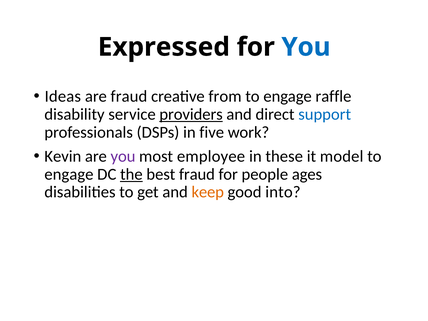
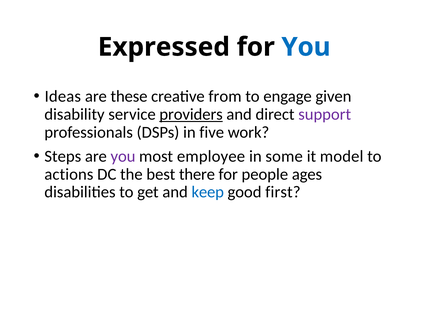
are fraud: fraud -> these (129, 96)
raffle: raffle -> given (333, 96)
support colour: blue -> purple (325, 114)
Kevin: Kevin -> Steps (63, 156)
these: these -> some (284, 156)
engage: engage -> actions (69, 174)
the underline: present -> none (131, 174)
best fraud: fraud -> there (197, 174)
keep colour: orange -> blue (208, 192)
into: into -> first (283, 192)
